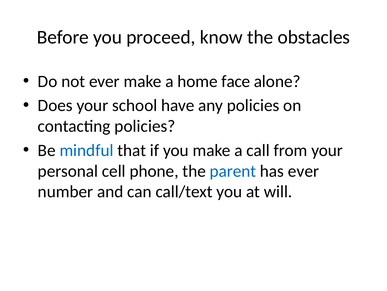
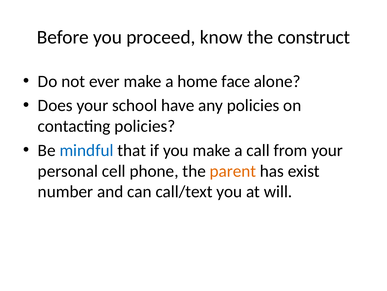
obstacles: obstacles -> construct (314, 37)
parent colour: blue -> orange (233, 171)
has ever: ever -> exist (304, 171)
